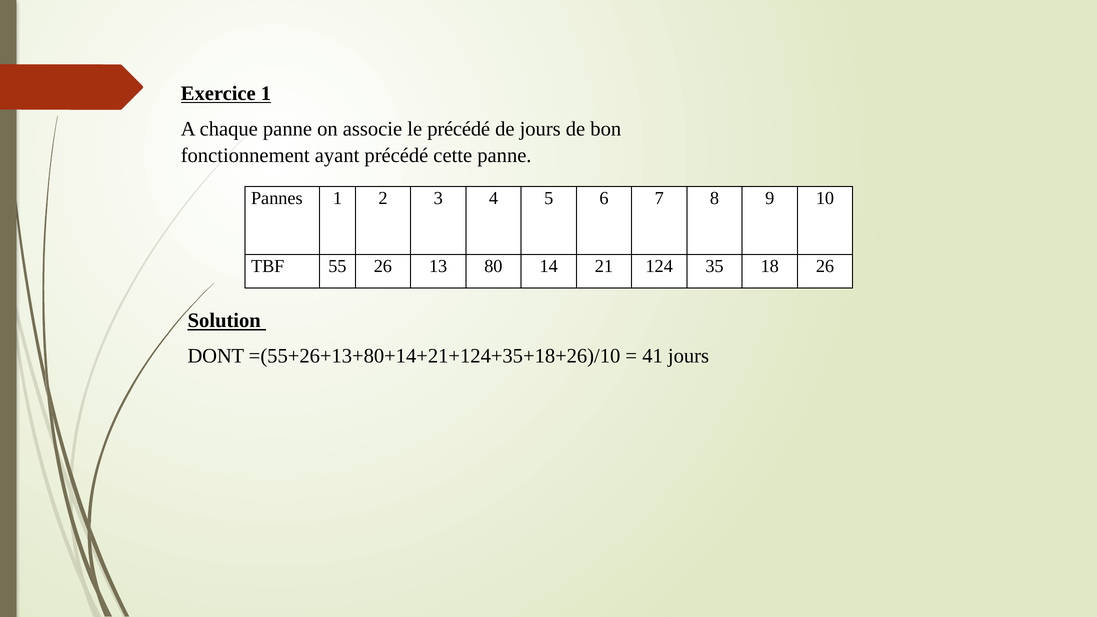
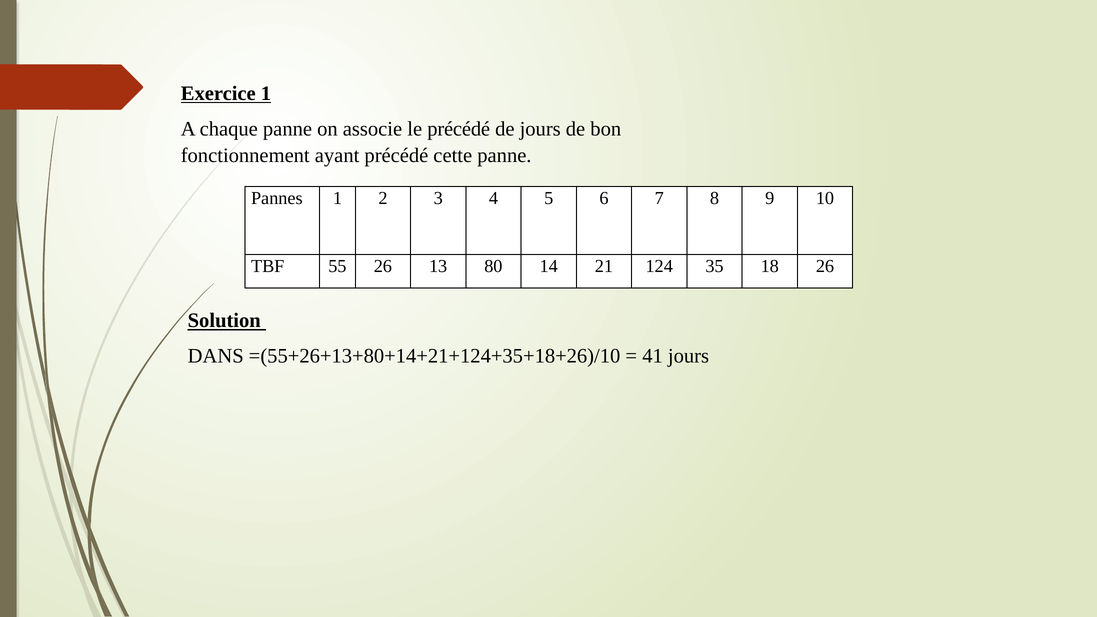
DONT: DONT -> DANS (216, 356)
